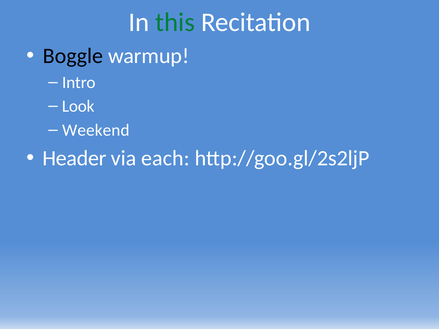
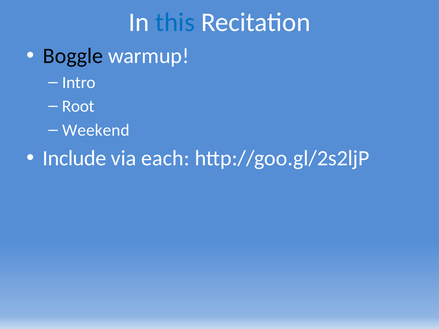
this colour: green -> blue (175, 22)
Look: Look -> Root (78, 106)
Header: Header -> Include (74, 158)
